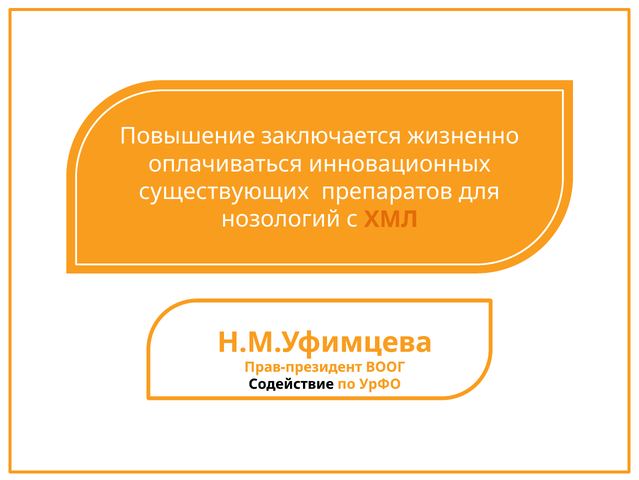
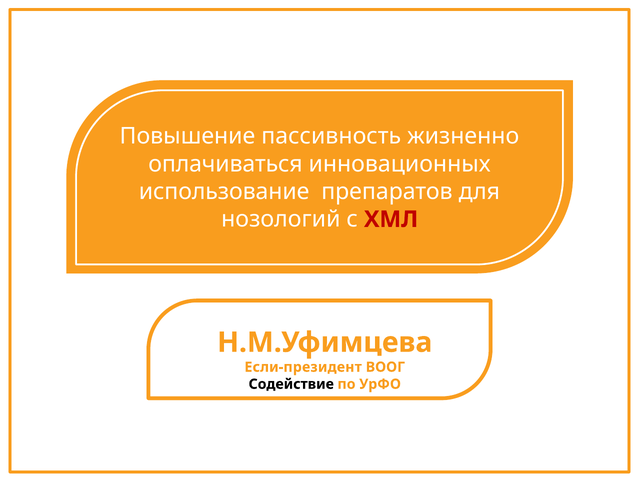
заключается: заключается -> пассивность (331, 136)
существующих: существующих -> использование (224, 191)
ХМЛ colour: orange -> red (391, 219)
Прав-президент: Прав-президент -> Если-президент (303, 367)
